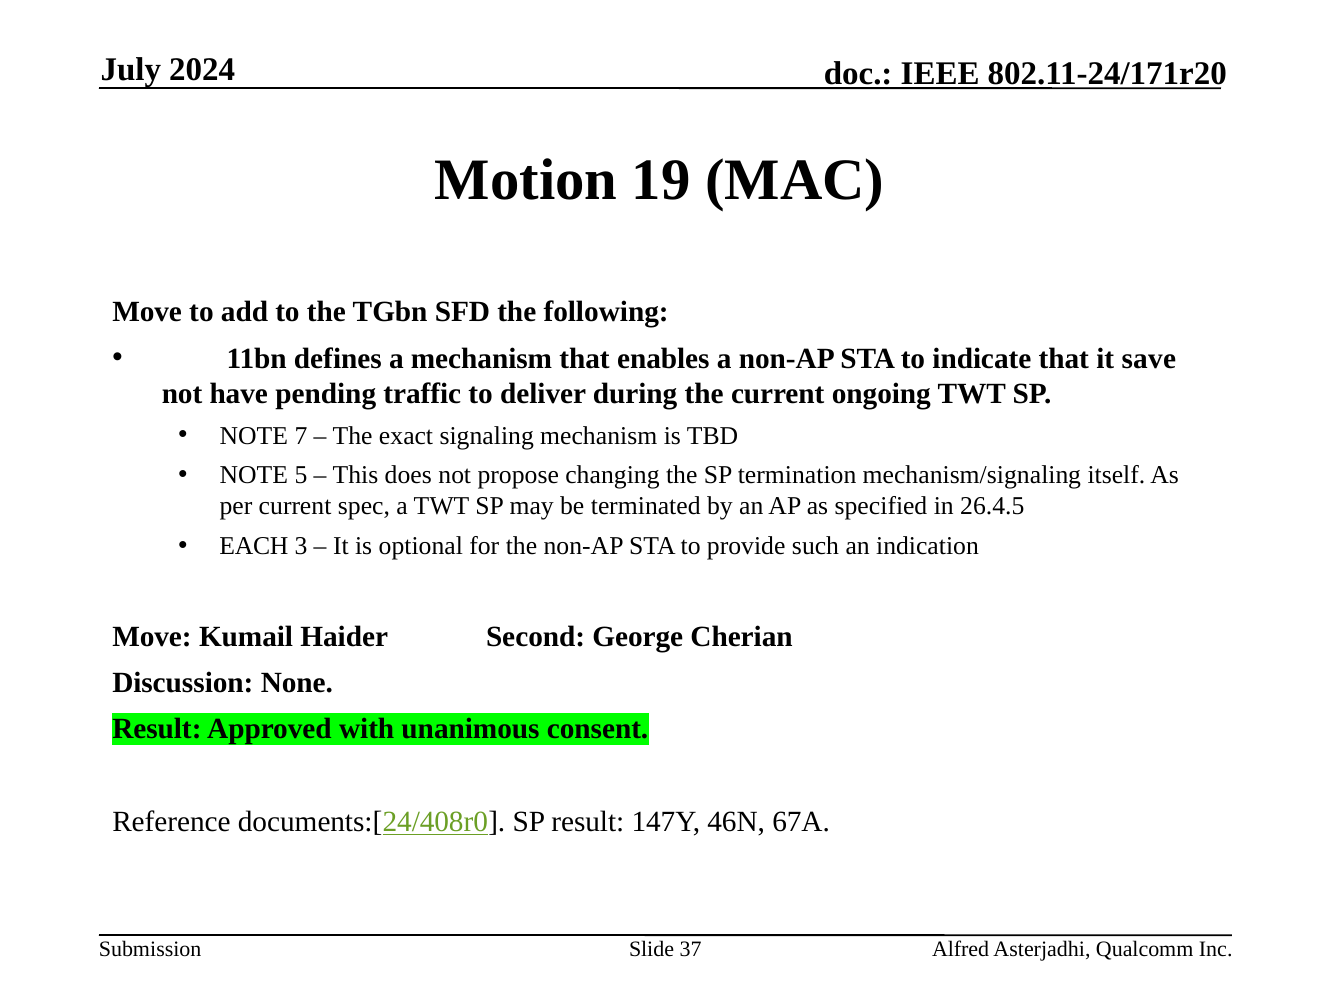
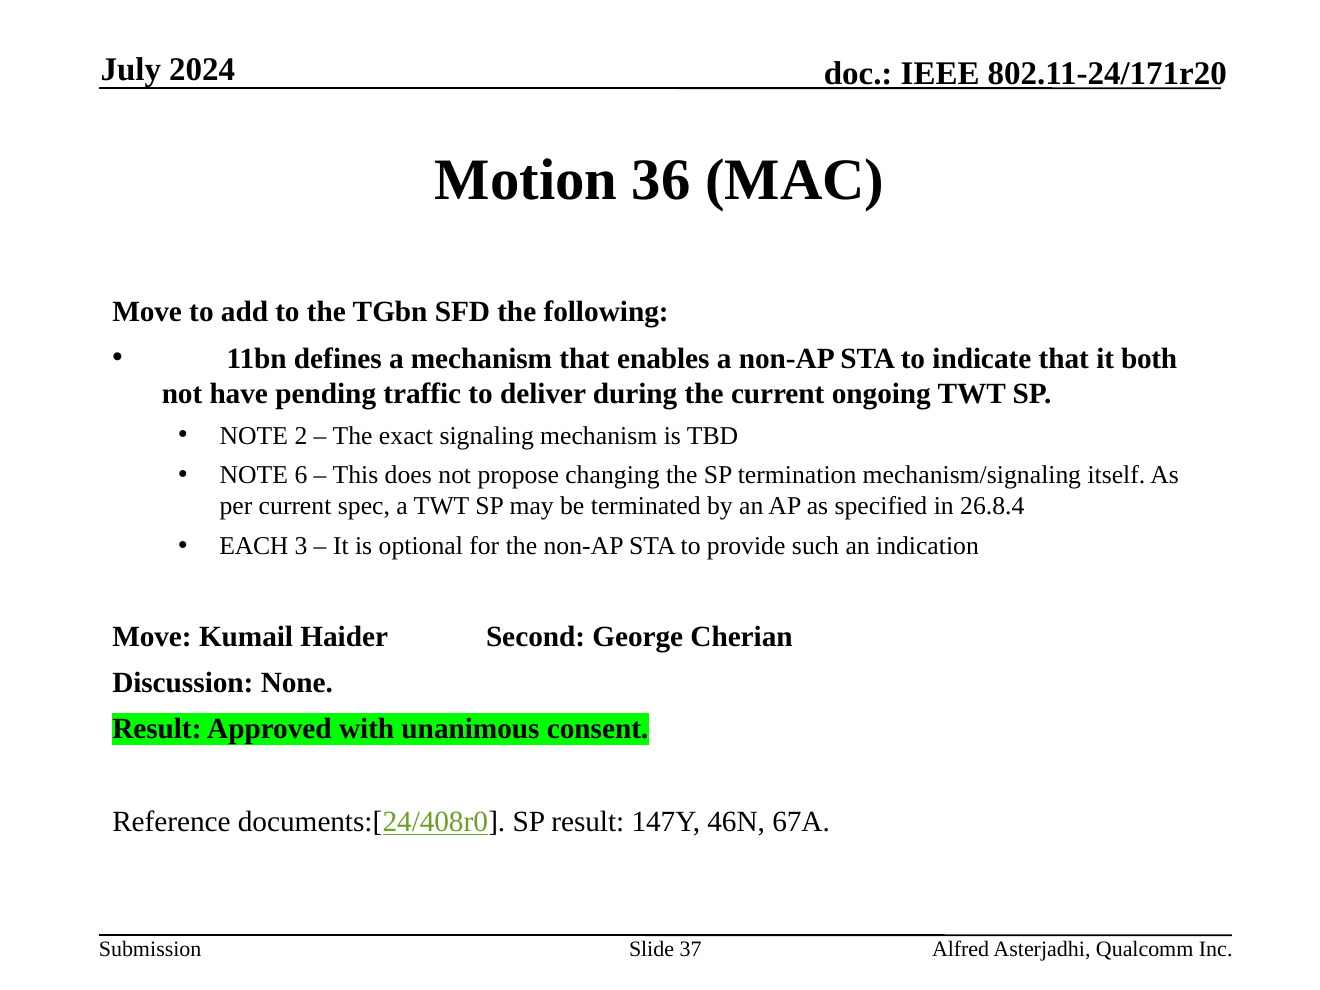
19: 19 -> 36 (661, 180)
save: save -> both (1149, 358)
7: 7 -> 2 (301, 436)
5: 5 -> 6 (301, 476)
26.4.5: 26.4.5 -> 26.8.4 (992, 506)
